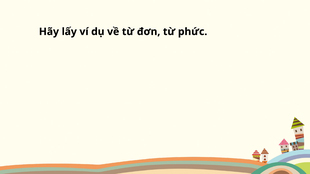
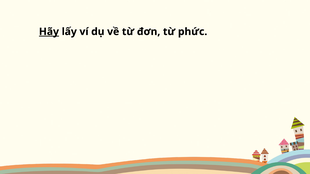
Hãy underline: none -> present (49, 32)
